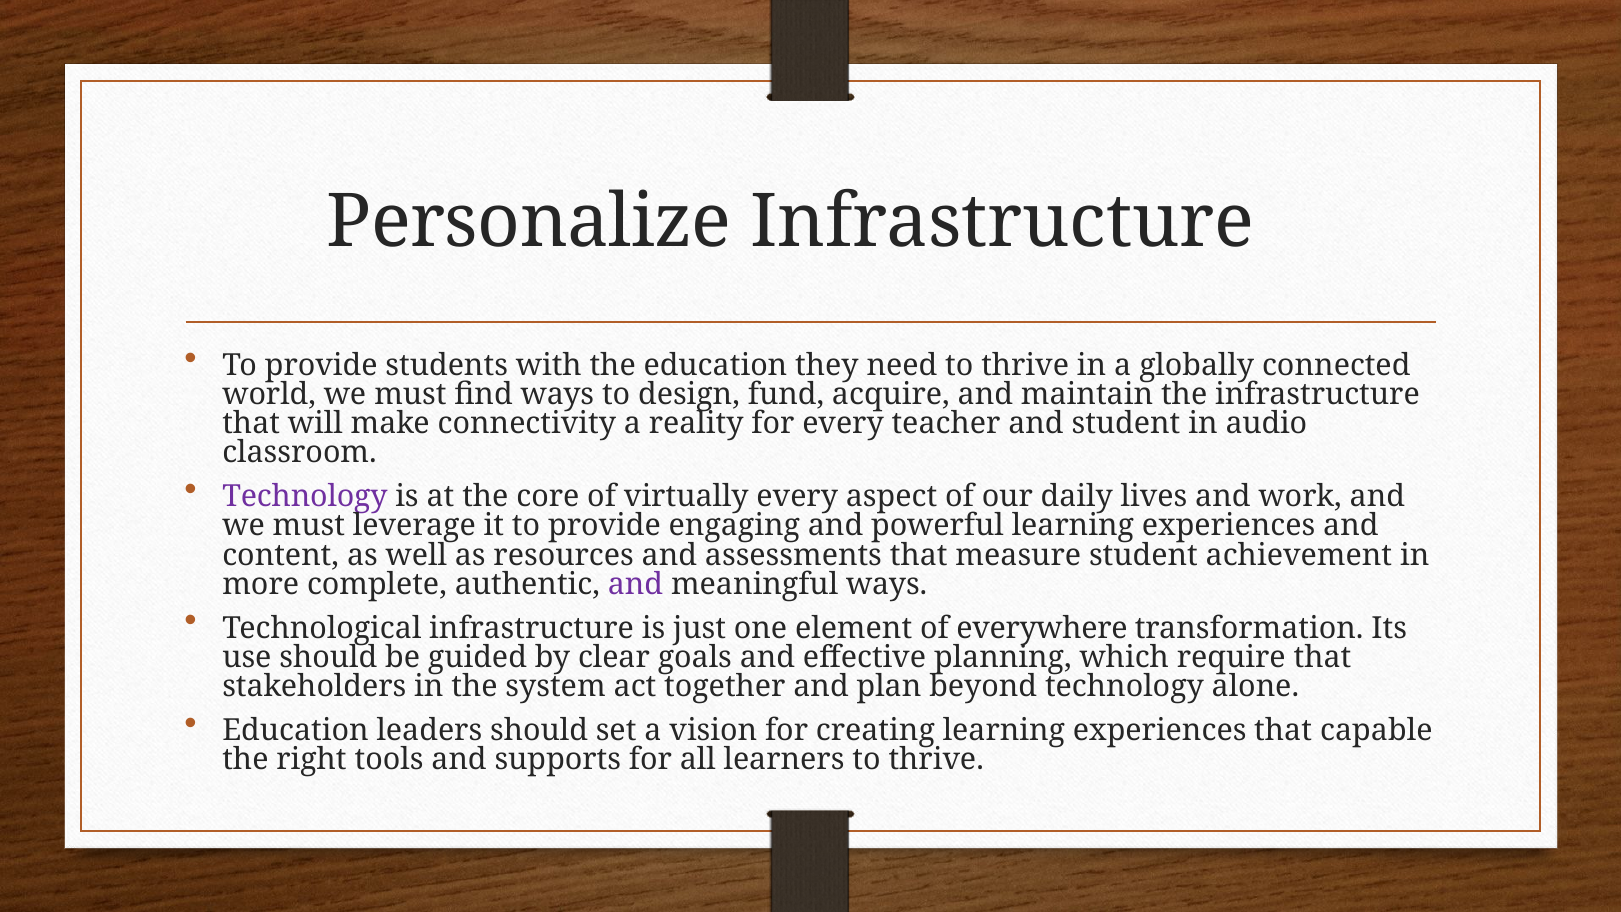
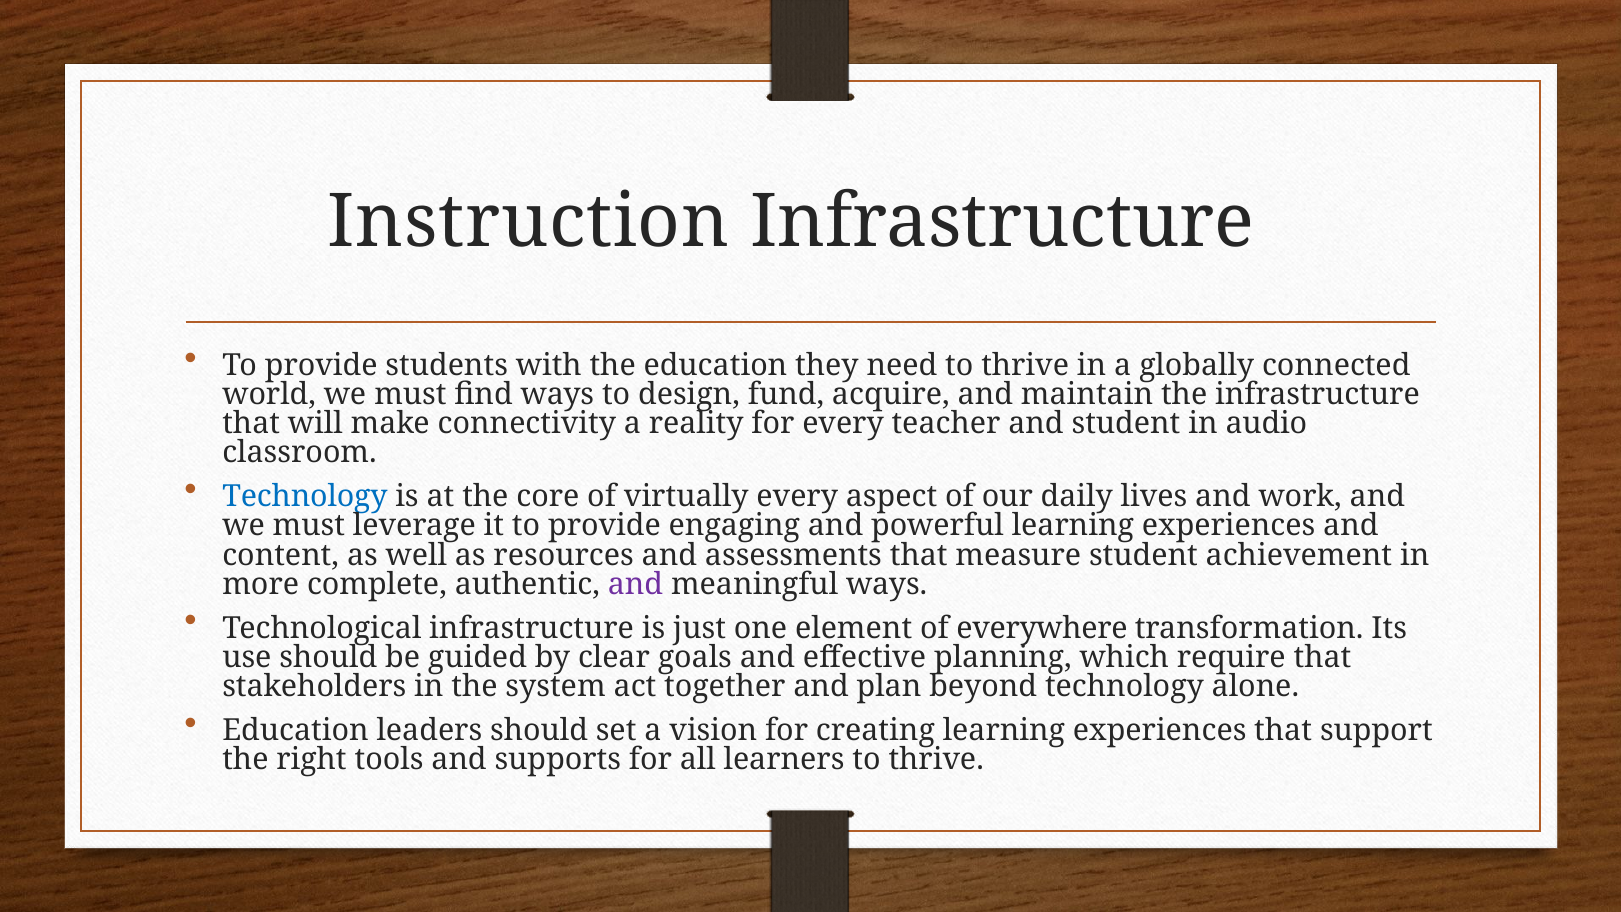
Personalize: Personalize -> Instruction (528, 222)
Technology colour: purple -> blue (305, 497)
capable: capable -> support (1376, 730)
